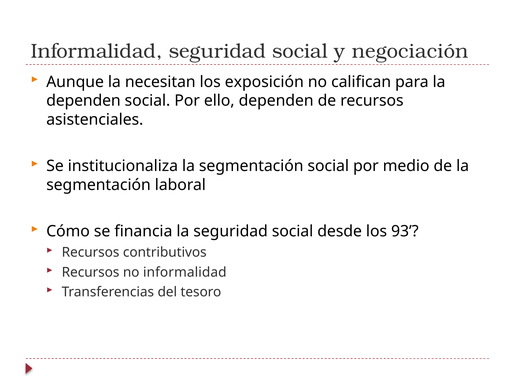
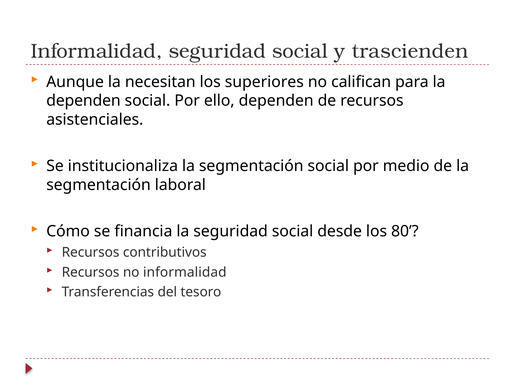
negociación: negociación -> trascienden (410, 51)
exposición: exposición -> superiores (264, 82)
93: 93 -> 80 (405, 231)
